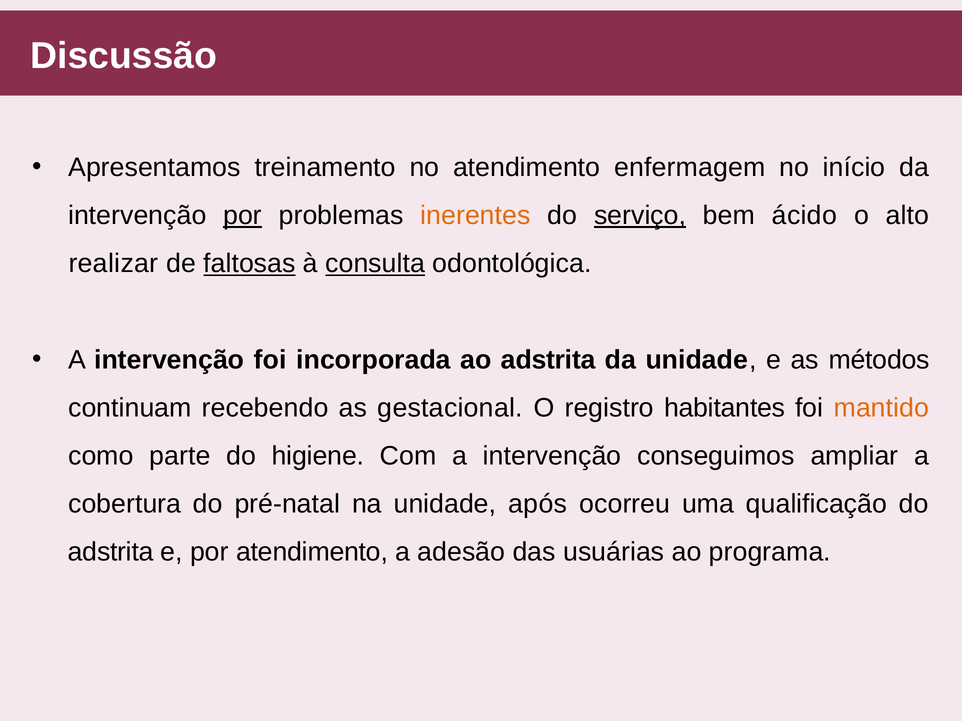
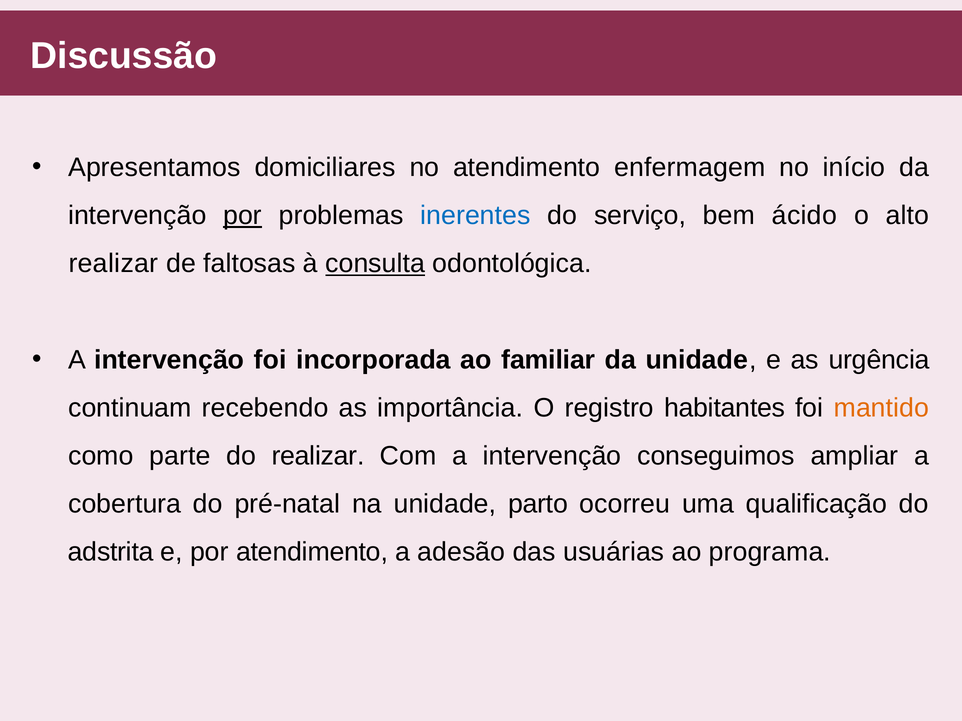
treinamento: treinamento -> domiciliares (325, 168)
inerentes colour: orange -> blue (475, 216)
serviço underline: present -> none (640, 216)
faltosas underline: present -> none (249, 264)
ao adstrita: adstrita -> familiar (548, 360)
métodos: métodos -> urgência (879, 360)
gestacional: gestacional -> importância (450, 408)
do higiene: higiene -> realizar (318, 456)
após: após -> parto (538, 504)
